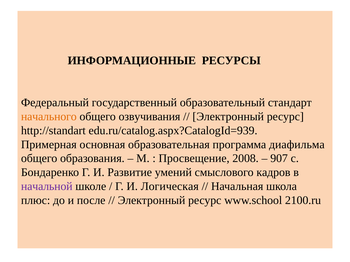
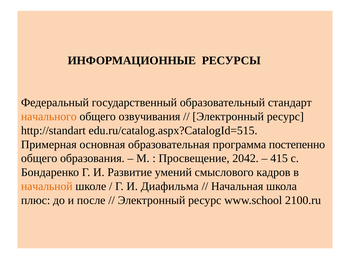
edu.ru/catalog.aspx?CatalogId=939: edu.ru/catalog.aspx?CatalogId=939 -> edu.ru/catalog.aspx?CatalogId=515 (173, 131)
диафильма: диафильма -> постепенно (297, 145)
2008: 2008 -> 2042 (246, 159)
907: 907 -> 415 (279, 159)
начальной colour: purple -> orange (47, 187)
Логическая: Логическая -> Диафильма (170, 187)
